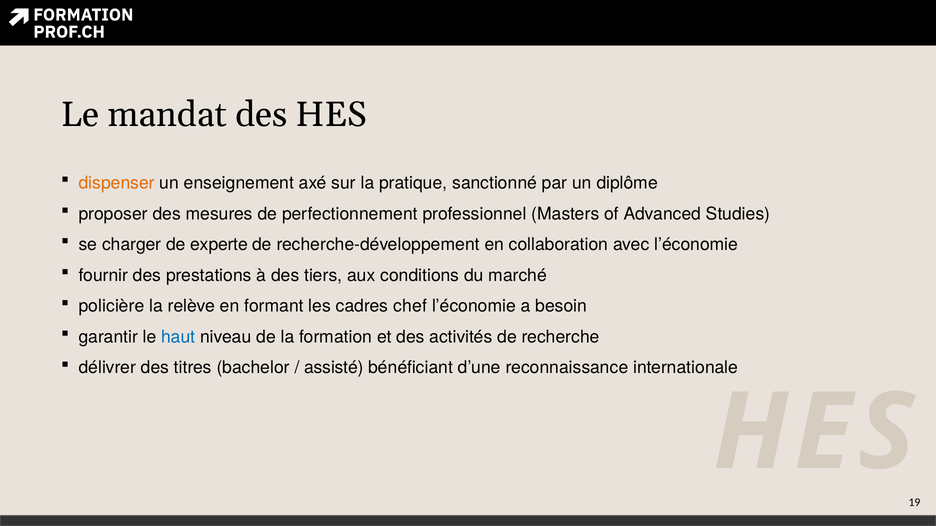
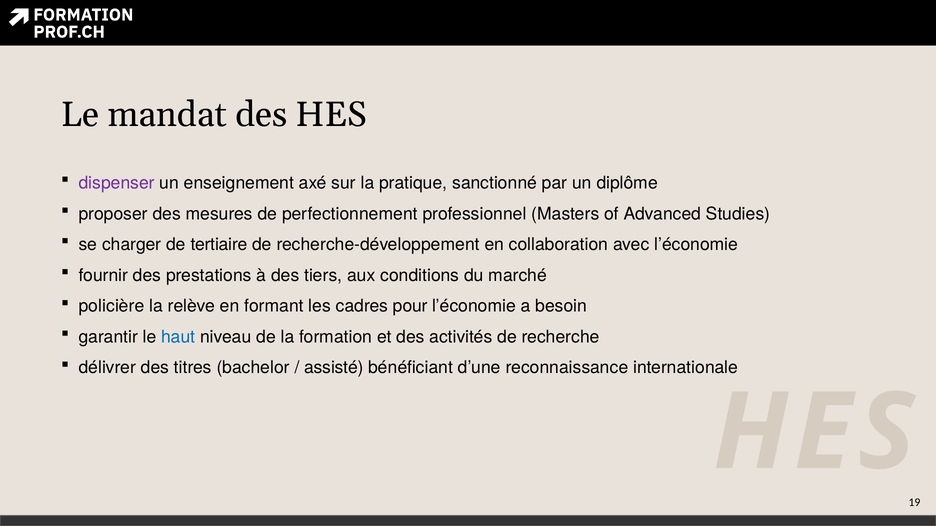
dispenser colour: orange -> purple (117, 183)
experte: experte -> tertiaire (219, 245)
chef: chef -> pour (410, 306)
